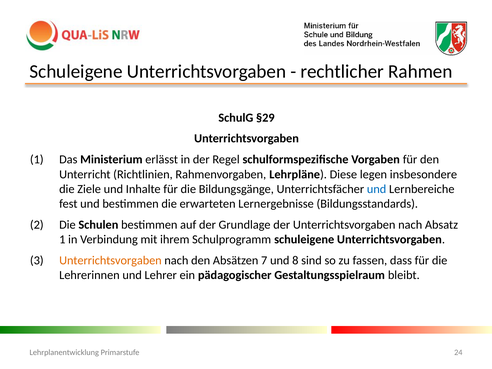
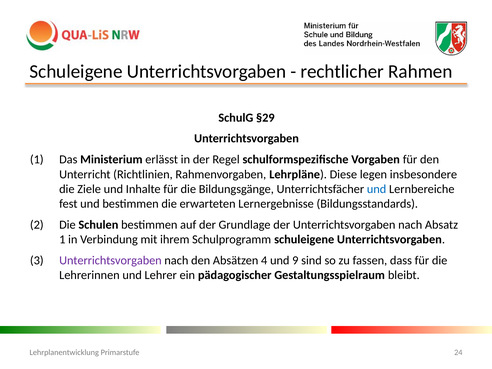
Unterrichtsvorgaben colour: orange -> purple (110, 260)
7: 7 -> 4 (264, 260)
8: 8 -> 9 (295, 260)
